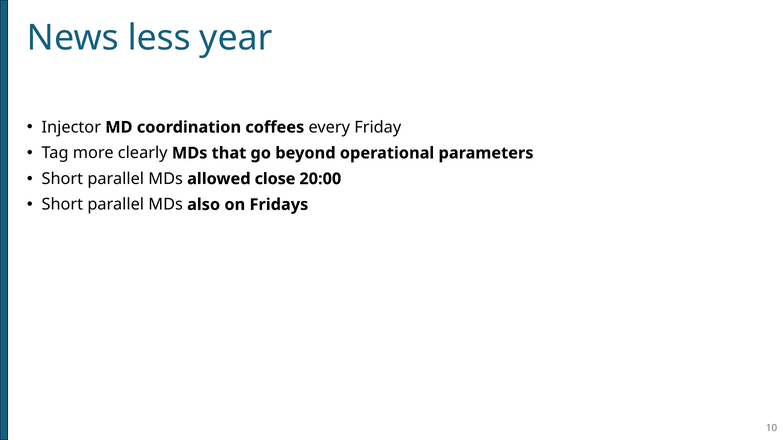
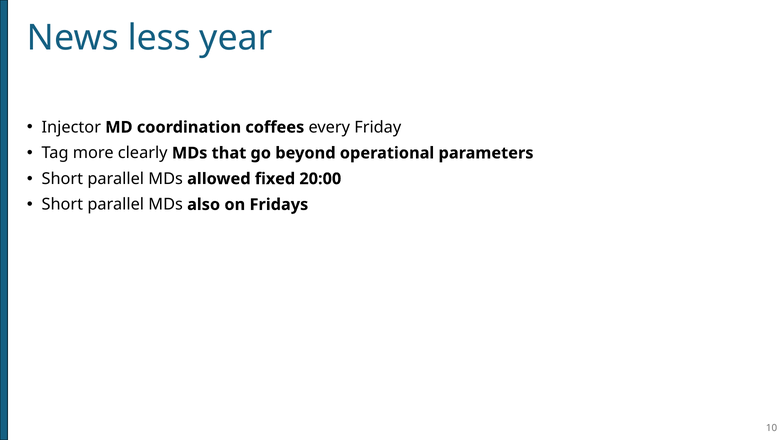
close: close -> fixed (275, 179)
